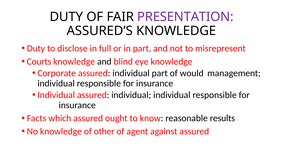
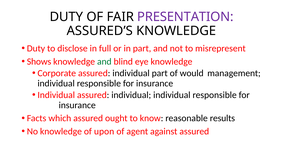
Courts: Courts -> Shows (39, 62)
and colour: black -> green (104, 62)
other: other -> upon (104, 132)
